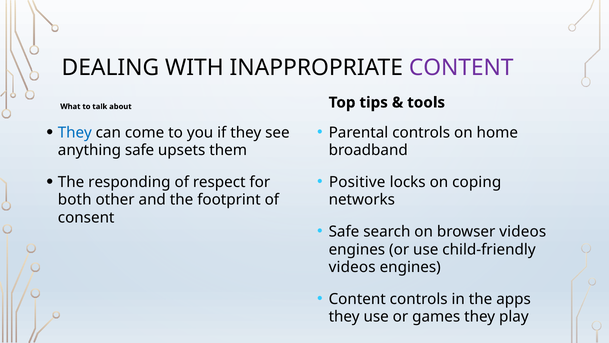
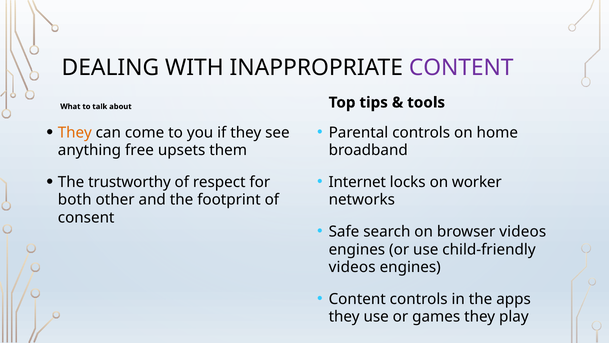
They colour: blue -> orange (75, 132)
anything safe: safe -> free (139, 150)
responding: responding -> trustworthy (129, 182)
Positive: Positive -> Internet (357, 182)
coping: coping -> worker (477, 182)
